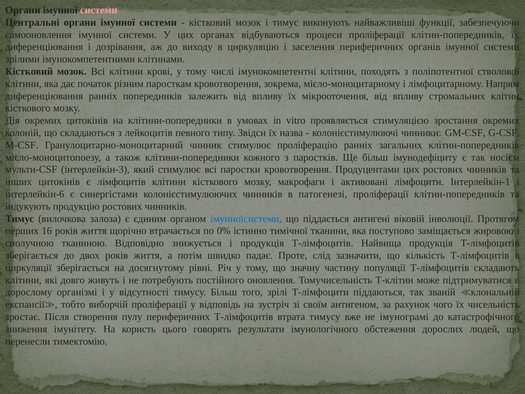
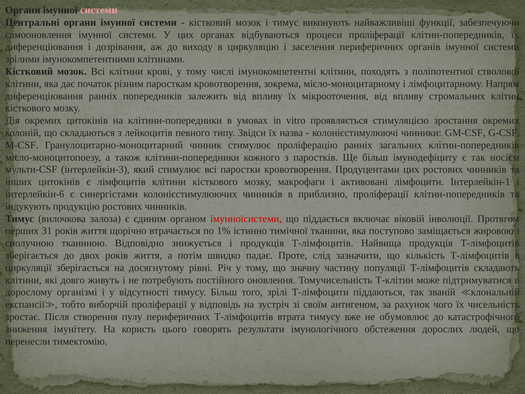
патогенезі: патогенезі -> приблизно (323, 194)
імунноїсистеми colour: blue -> red (246, 219)
антигені: антигені -> включає (372, 219)
16: 16 -> 31 (47, 231)
0%: 0% -> 1% (224, 231)
імунограмі: імунограмі -> обумовлює (404, 317)
